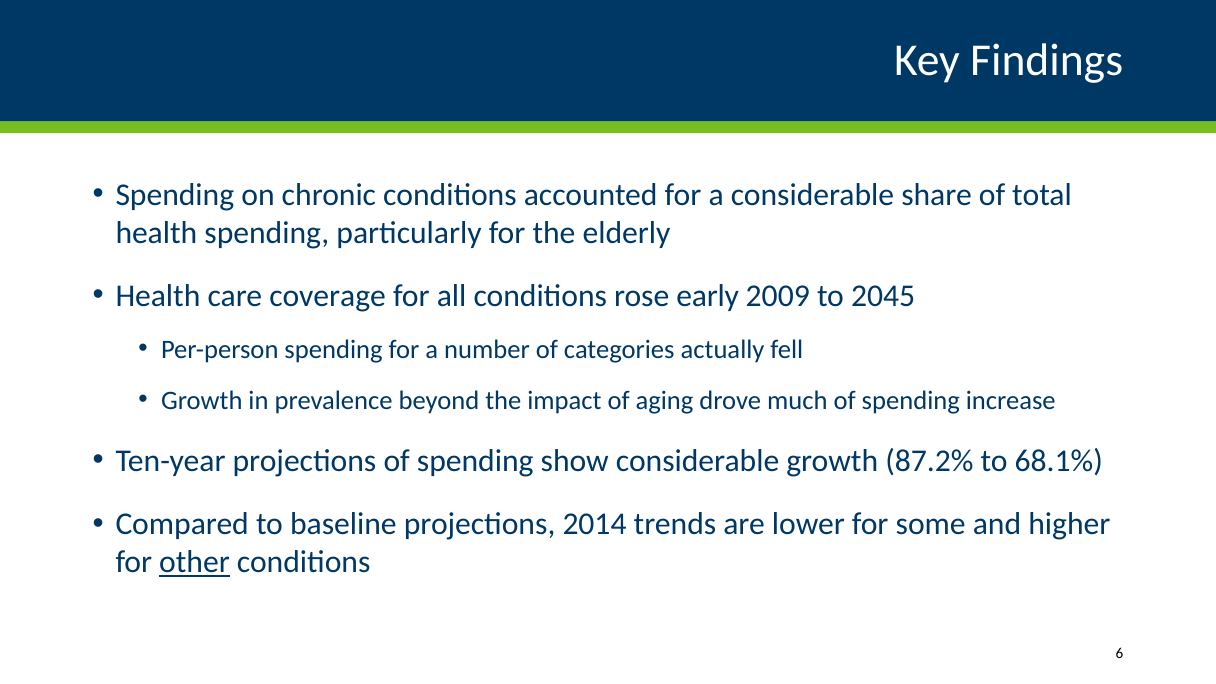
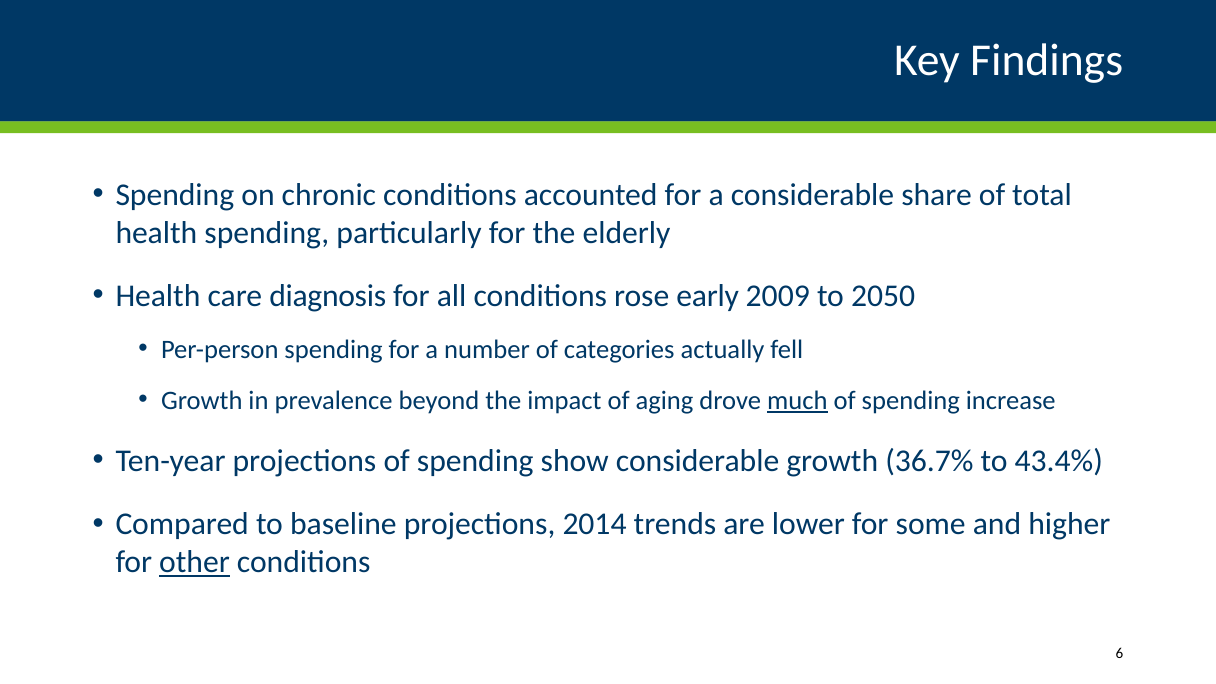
coverage: coverage -> diagnosis (328, 296)
2045: 2045 -> 2050 (883, 296)
much underline: none -> present (797, 401)
87.2%: 87.2% -> 36.7% (929, 461)
68.1%: 68.1% -> 43.4% (1059, 461)
